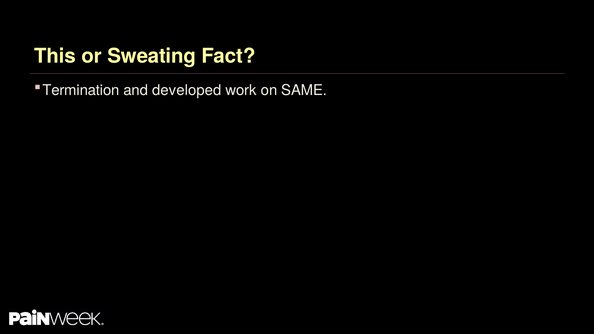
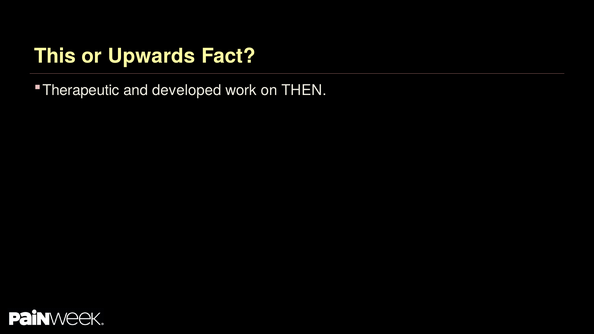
Sweating: Sweating -> Upwards (152, 56)
Termination: Termination -> Therapeutic (81, 90)
SAME: SAME -> THEN (304, 90)
